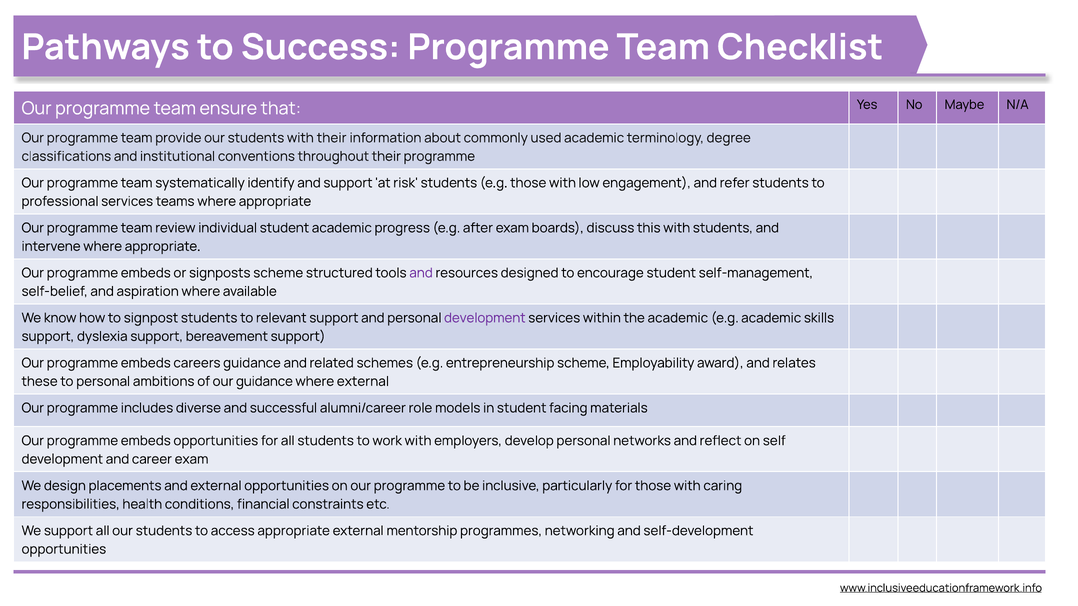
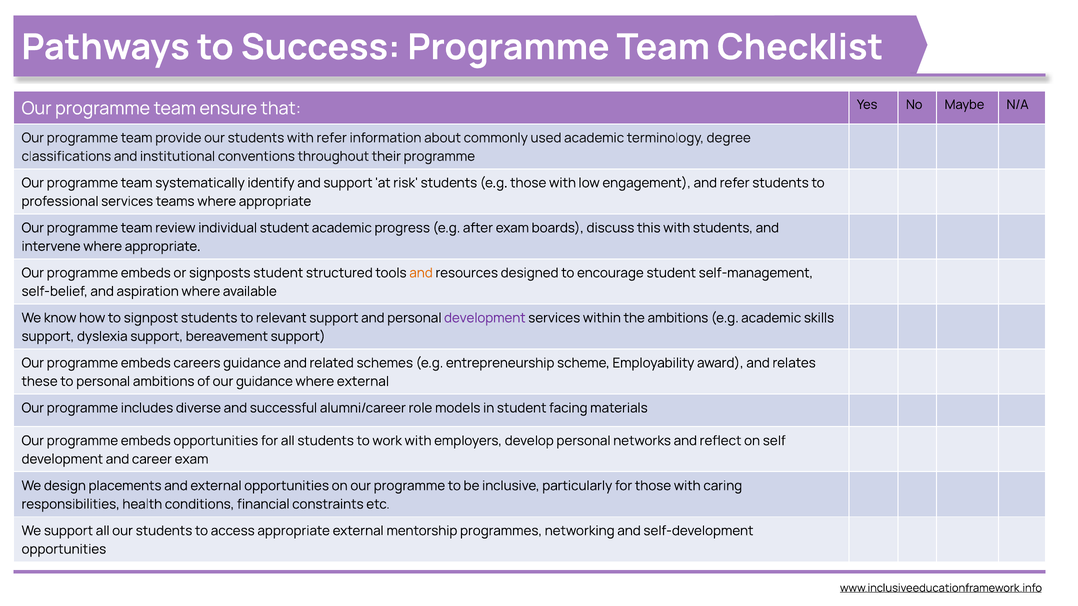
with their: their -> refer (332, 138)
signposts scheme: scheme -> student (278, 273)
and colour: purple -> orange (421, 273)
the academic: academic -> ambitions (678, 318)
